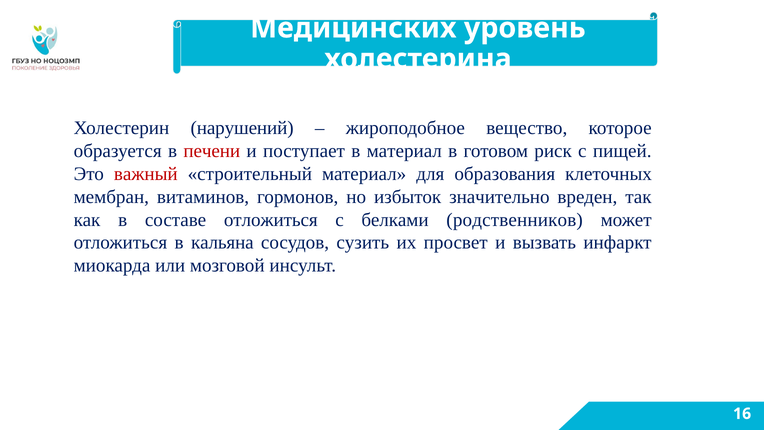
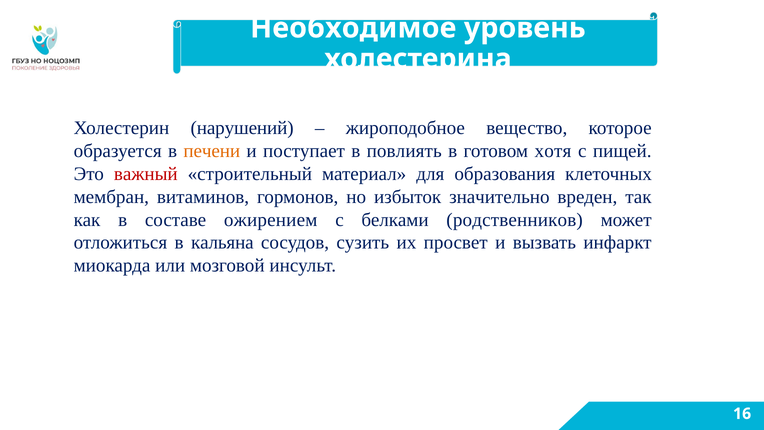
Медицинских: Медицинских -> Необходимое (353, 28)
печени colour: red -> orange (212, 151)
в материал: материал -> повлиять (404, 151)
риск: риск -> хотя (553, 151)
составе отложиться: отложиться -> ожирением (271, 220)
